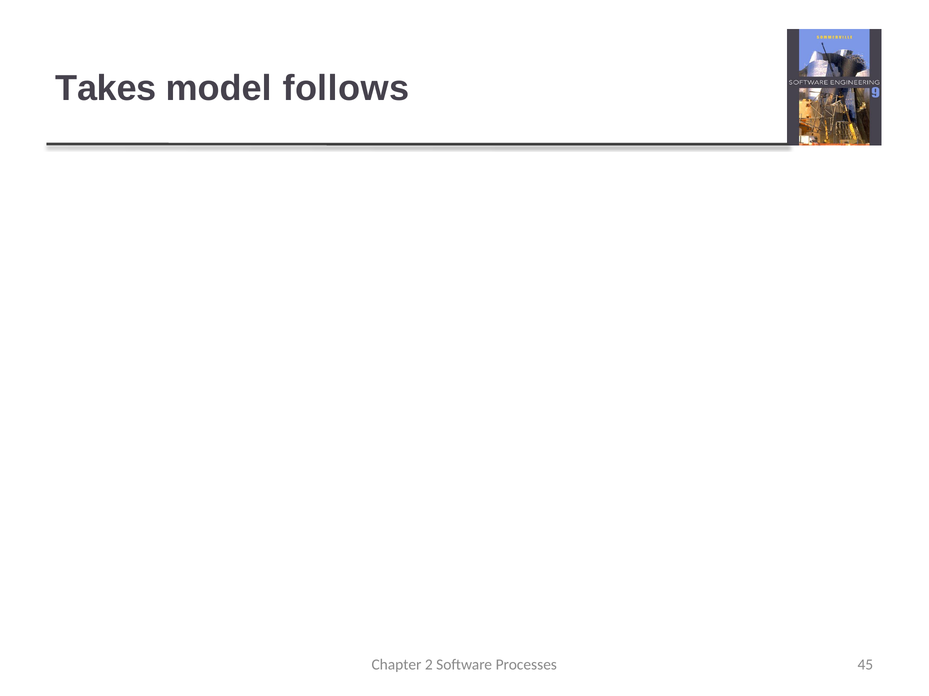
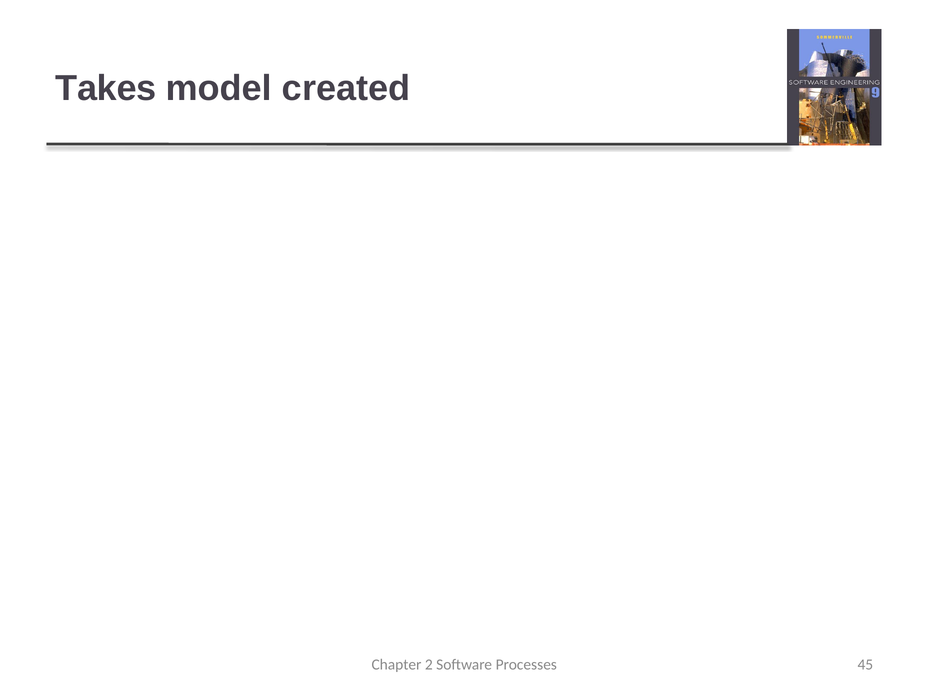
follows: follows -> created (346, 88)
